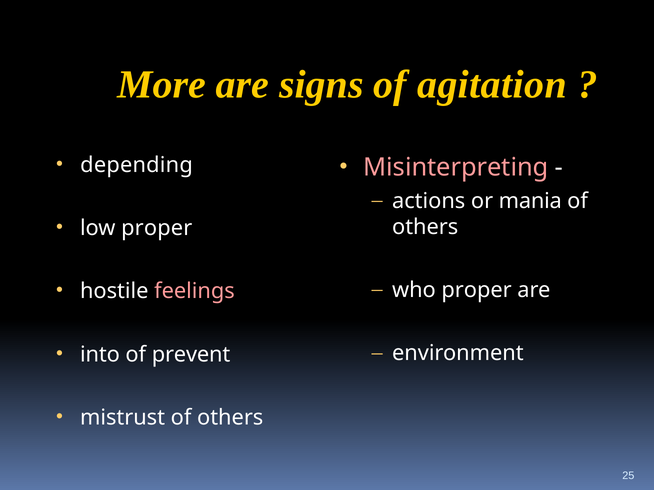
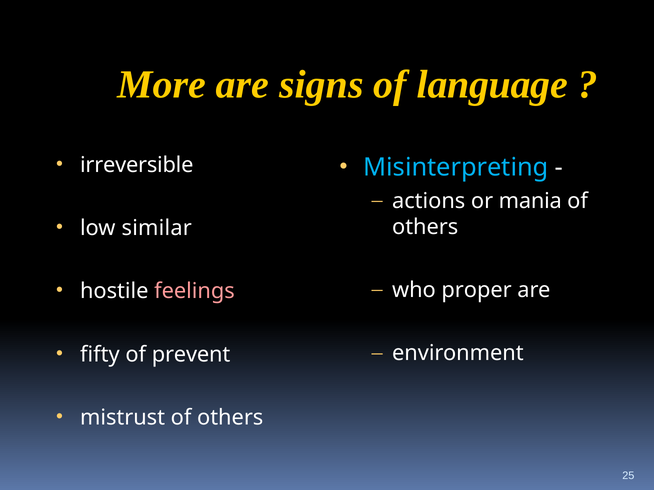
agitation: agitation -> language (492, 84)
depending: depending -> irreversible (137, 165)
Misinterpreting colour: pink -> light blue (456, 167)
low proper: proper -> similar (157, 228)
into: into -> fifty (100, 355)
